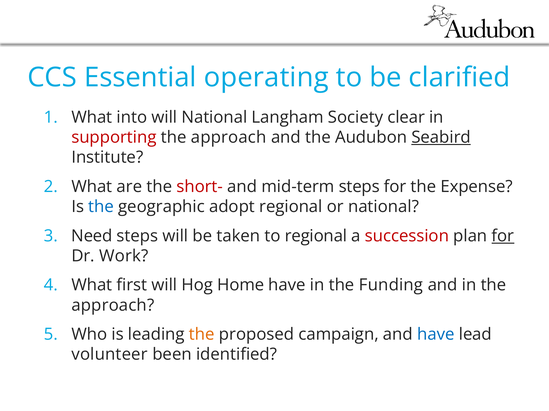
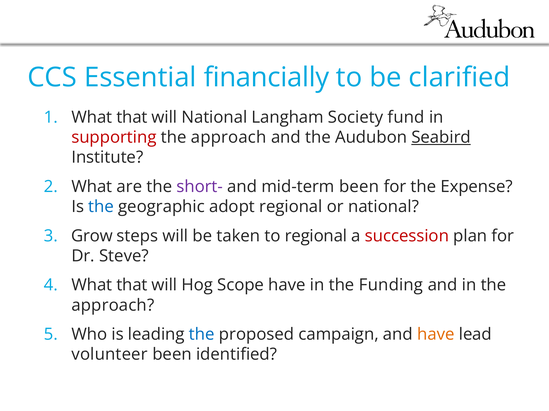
operating: operating -> financially (266, 78)
into: into -> that (132, 117)
clear: clear -> fund (406, 117)
short- colour: red -> purple (200, 187)
mid-term steps: steps -> been (359, 187)
Need: Need -> Grow (92, 236)
for underline: present -> none (503, 236)
Work: Work -> Steve (124, 256)
first: first -> that (132, 286)
Home: Home -> Scope (241, 286)
the colour: orange -> blue (202, 335)
have colour: blue -> orange (436, 335)
